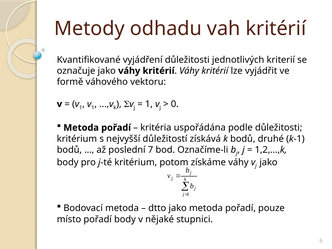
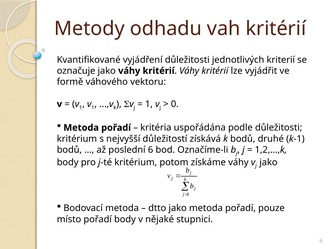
poslední 7: 7 -> 6 (151, 150)
